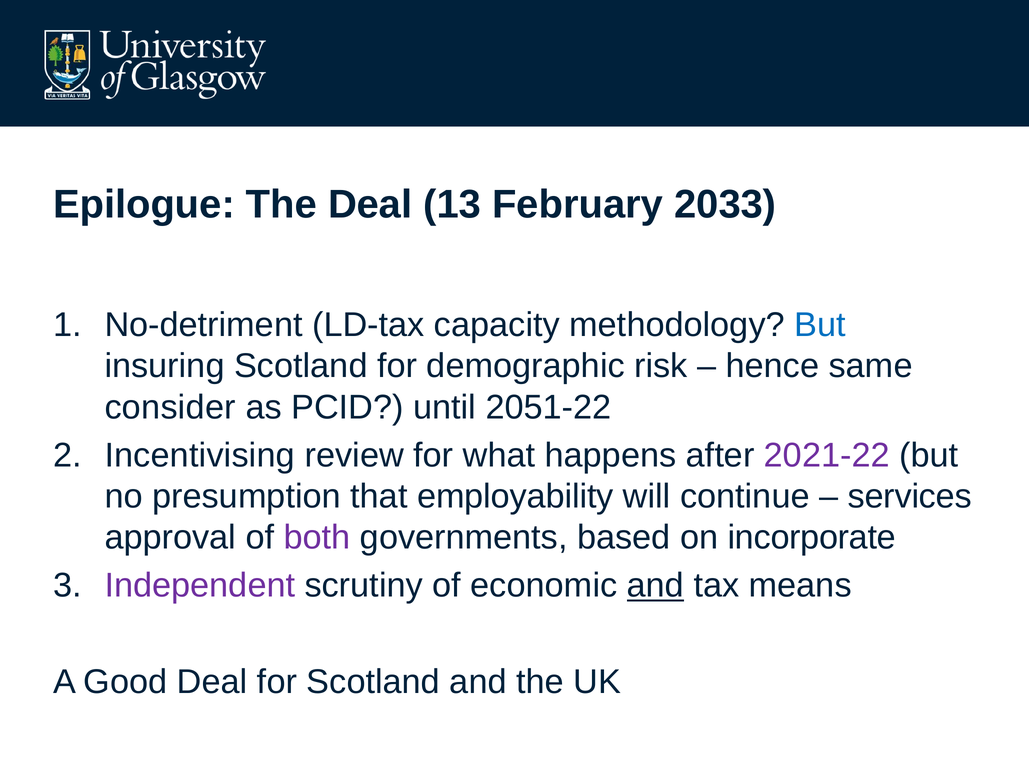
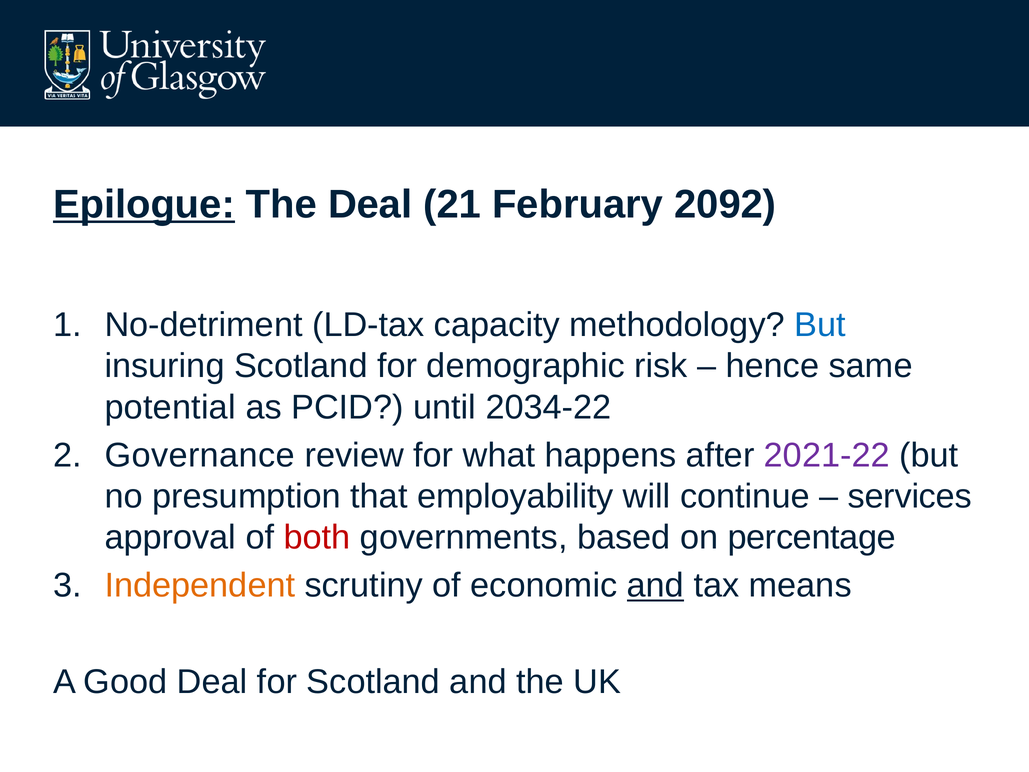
Epilogue underline: none -> present (144, 204)
13: 13 -> 21 (452, 204)
2033: 2033 -> 2092 (725, 204)
consider: consider -> potential (170, 407)
2051-22: 2051-22 -> 2034-22 (549, 407)
Incentivising: Incentivising -> Governance (200, 455)
both colour: purple -> red (317, 537)
incorporate: incorporate -> percentage (812, 537)
Independent colour: purple -> orange (200, 585)
